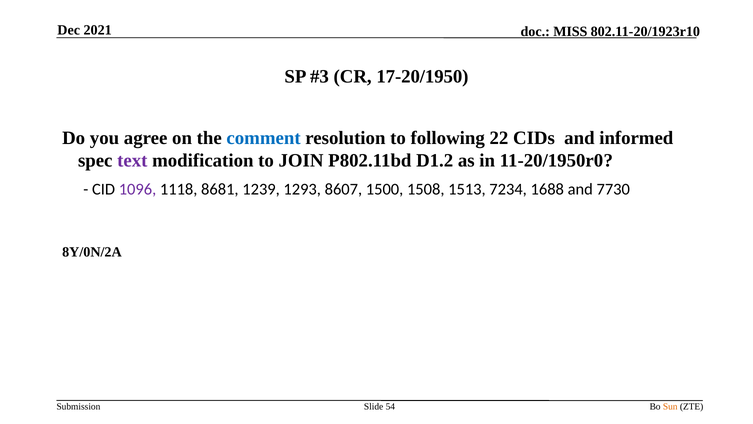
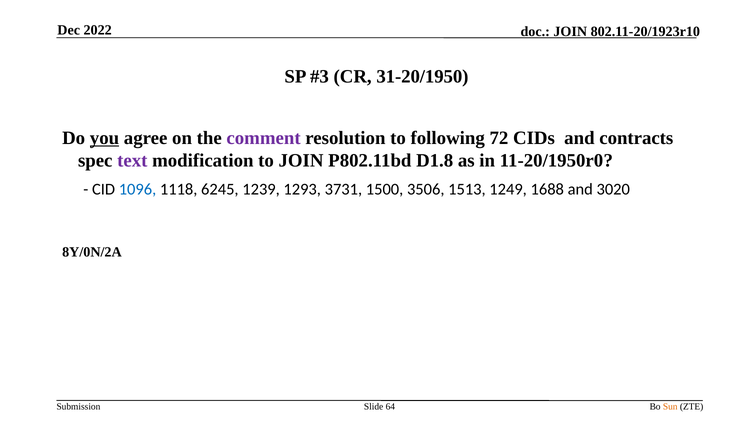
2021: 2021 -> 2022 (98, 30)
MISS: MISS -> JOIN (570, 31)
17-20/1950: 17-20/1950 -> 31-20/1950 (422, 77)
you underline: none -> present (105, 138)
comment colour: blue -> purple (264, 138)
22: 22 -> 72 (499, 138)
informed: informed -> contracts (636, 138)
D1.2: D1.2 -> D1.8 (435, 160)
1096 colour: purple -> blue (138, 189)
8681: 8681 -> 6245 (220, 189)
8607: 8607 -> 3731 (343, 189)
1508: 1508 -> 3506 (426, 189)
7234: 7234 -> 1249 (508, 189)
7730: 7730 -> 3020 (613, 189)
54: 54 -> 64 (390, 406)
